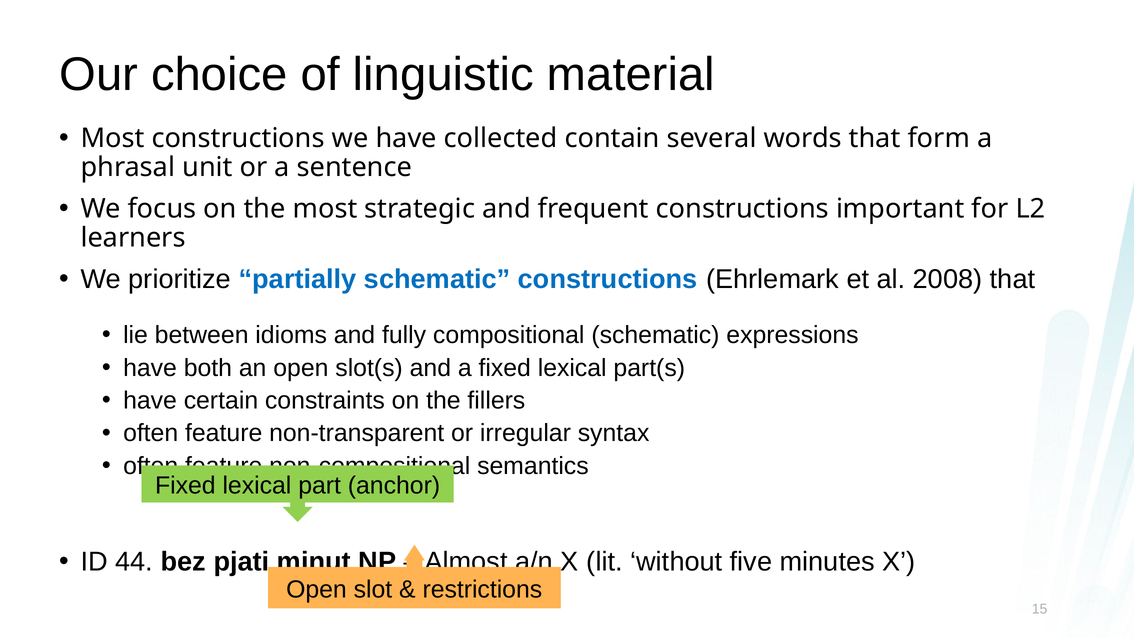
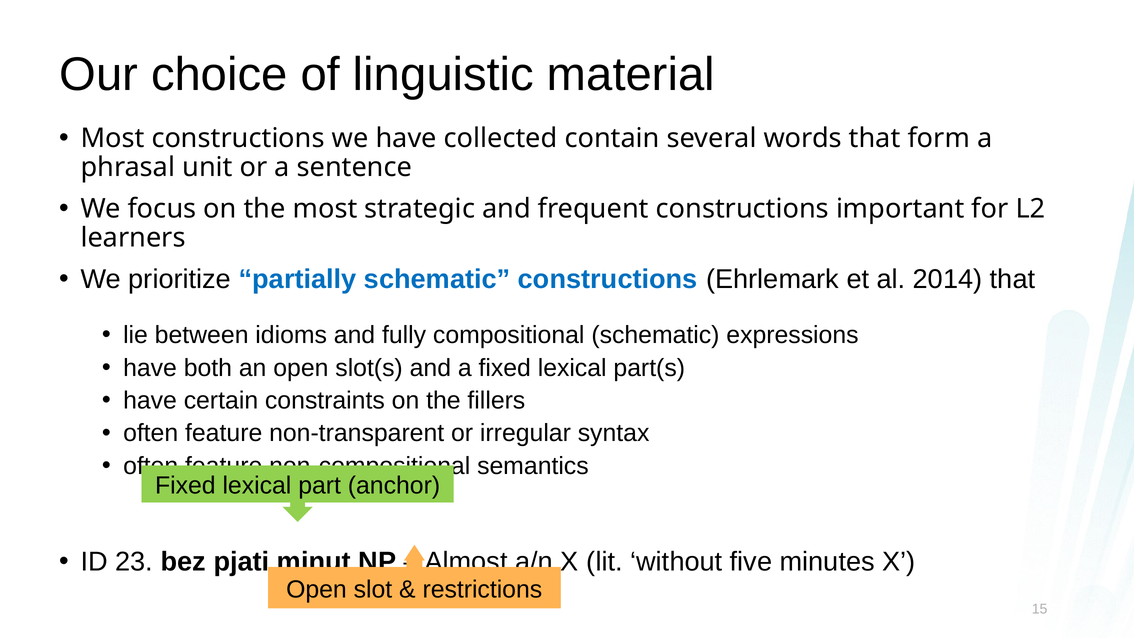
2008: 2008 -> 2014 (948, 279)
44: 44 -> 23 (134, 562)
